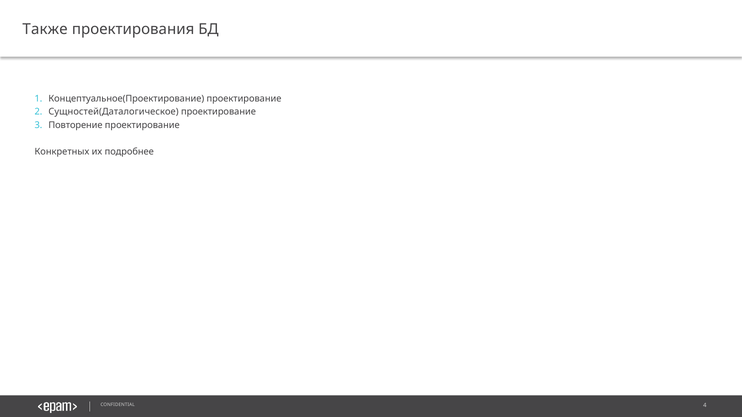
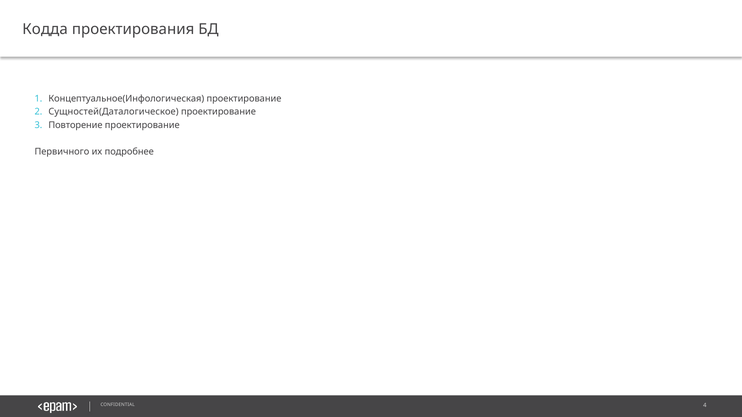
Также: Также -> Кодда (45, 29)
Концептуальное(Проектирование: Концептуальное(Проектирование -> Концептуальное(Инфологическая (126, 99)
Конкретных: Конкретных -> Первичного (62, 152)
